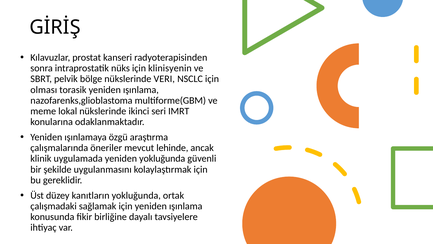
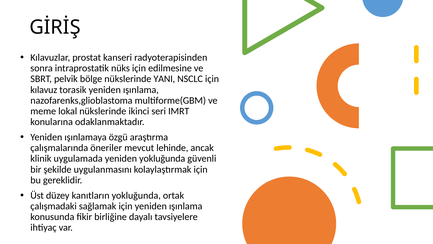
klinisyenin: klinisyenin -> edilmesine (170, 68)
VERI: VERI -> YANI (164, 79)
olması: olması -> kılavuz (44, 90)
